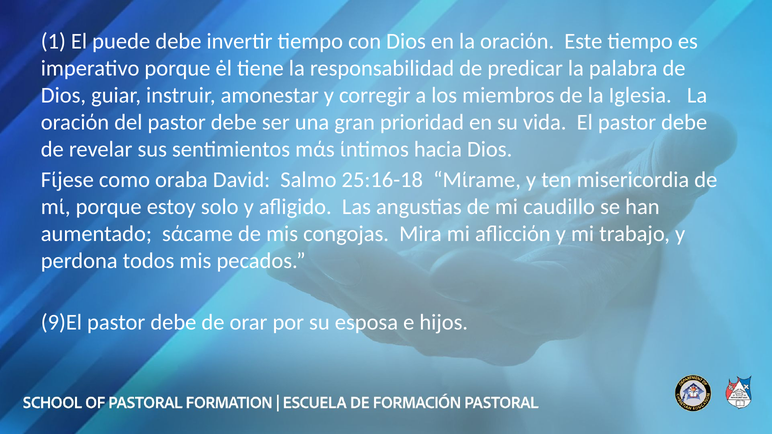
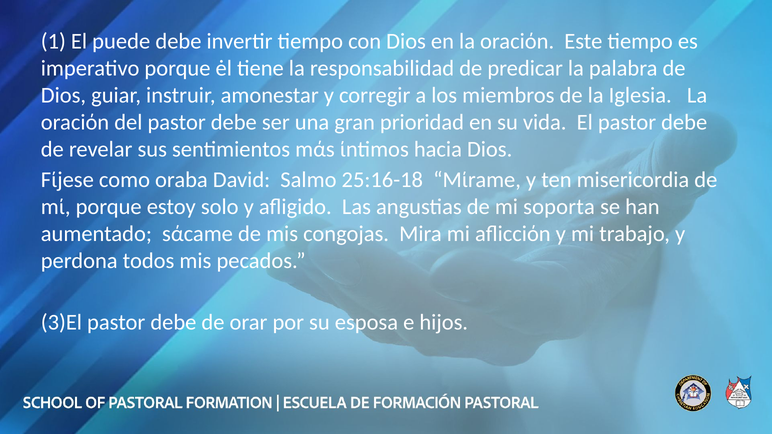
caudillo: caudillo -> soporta (559, 207)
9)El: 9)El -> 3)El (61, 323)
